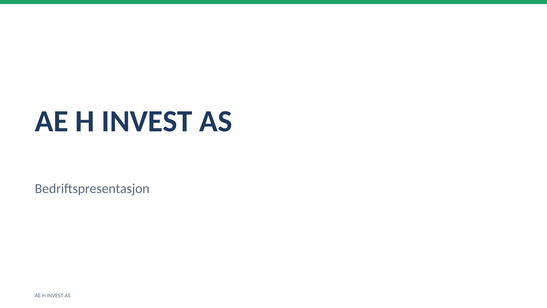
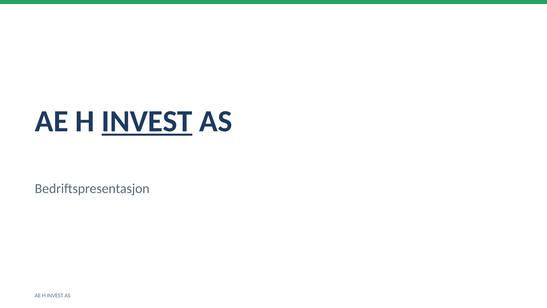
INVEST underline: none -> present (147, 121)
